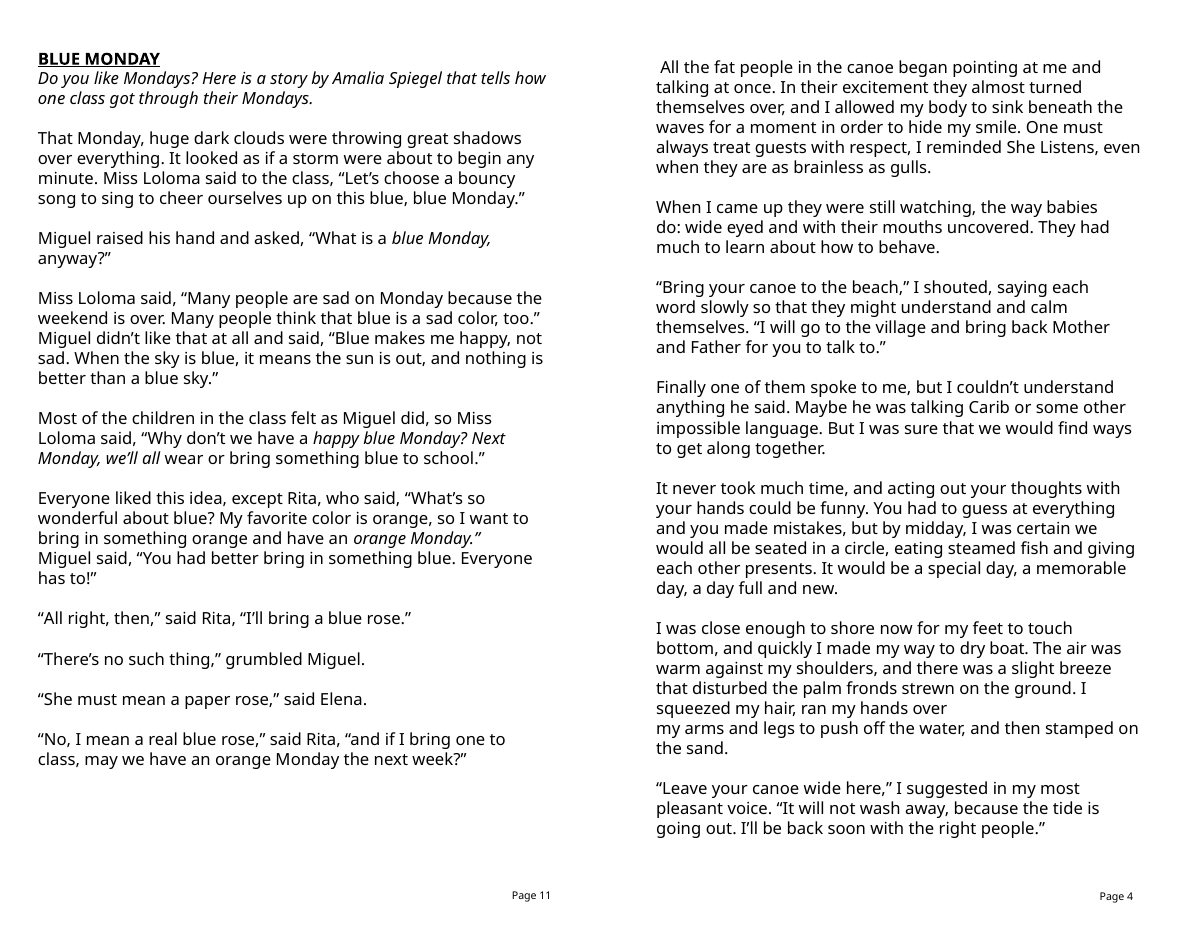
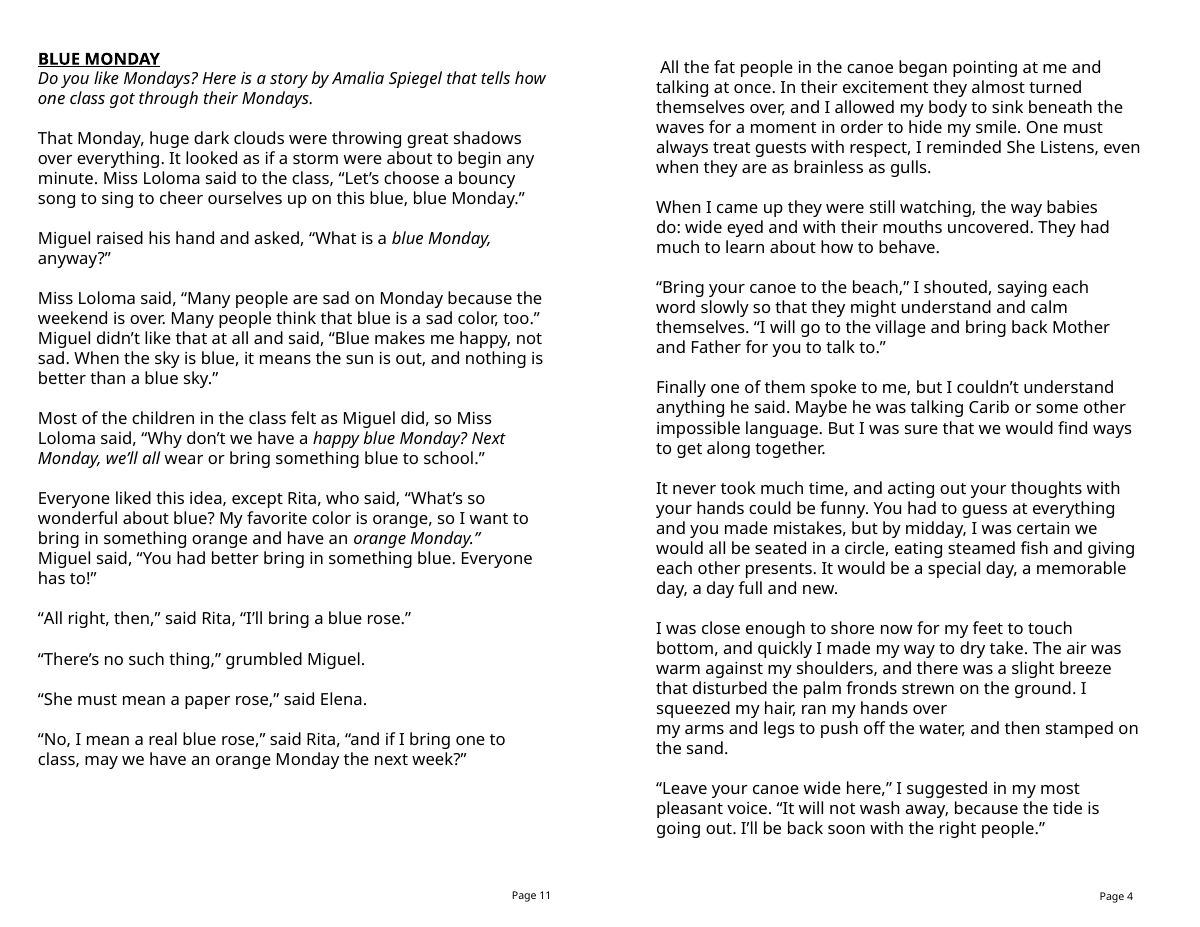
boat: boat -> take (1009, 649)
